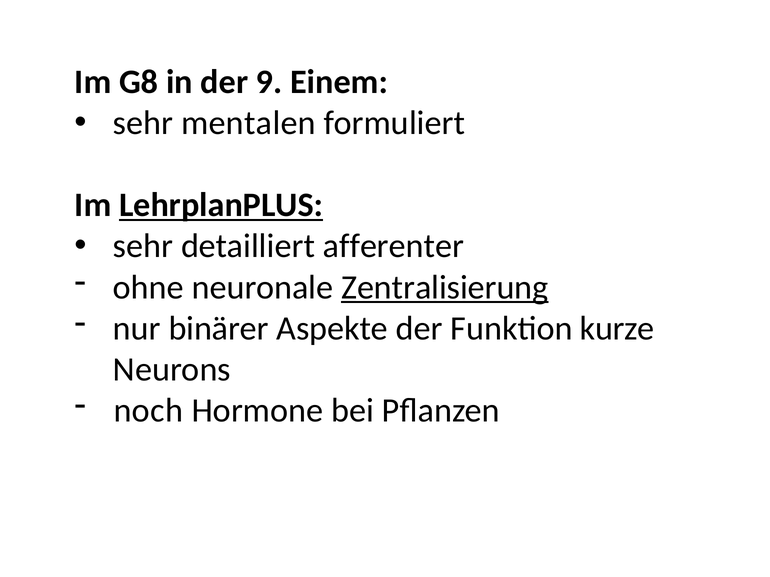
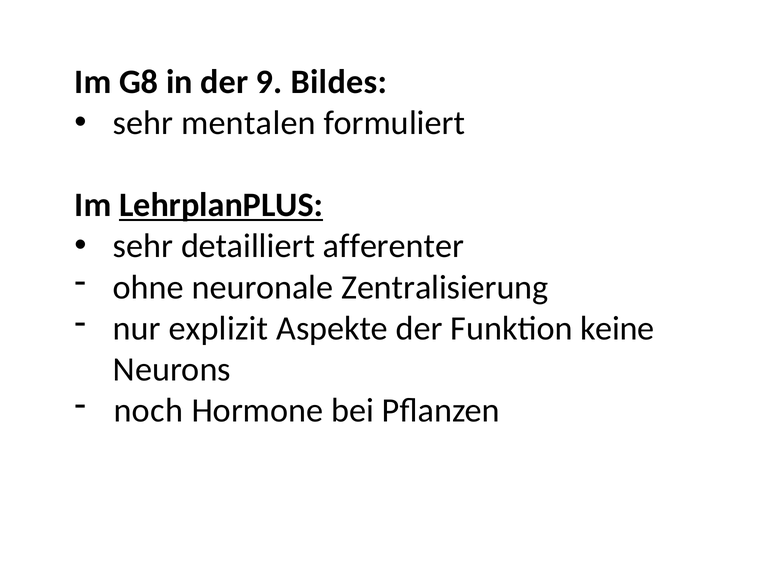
Einem: Einem -> Bildes (339, 82)
Zentralisierung underline: present -> none (445, 287)
binärer: binärer -> explizit (218, 329)
kurze: kurze -> keine (617, 329)
